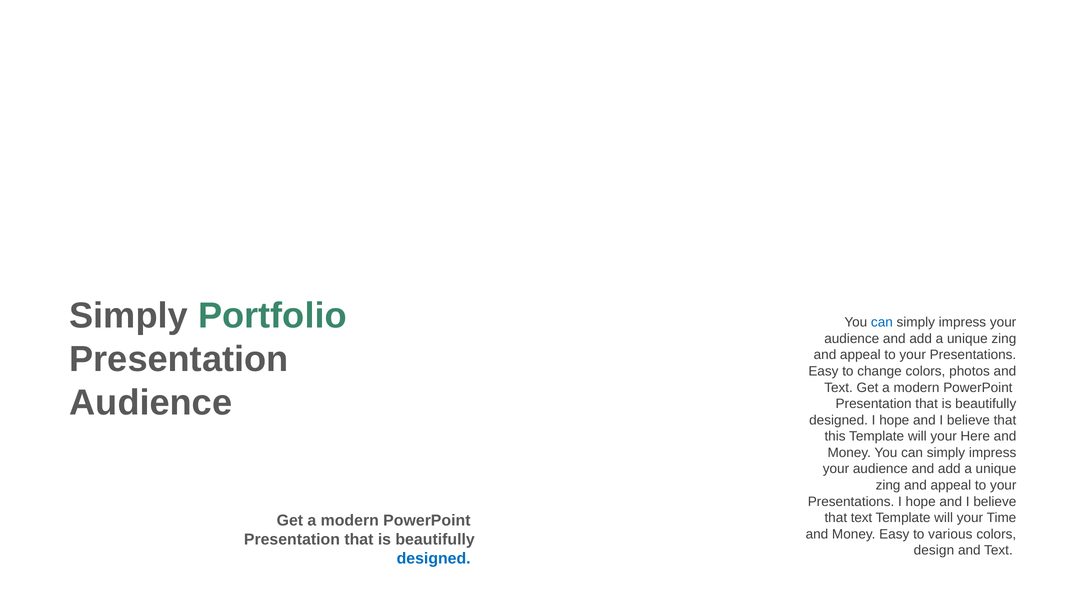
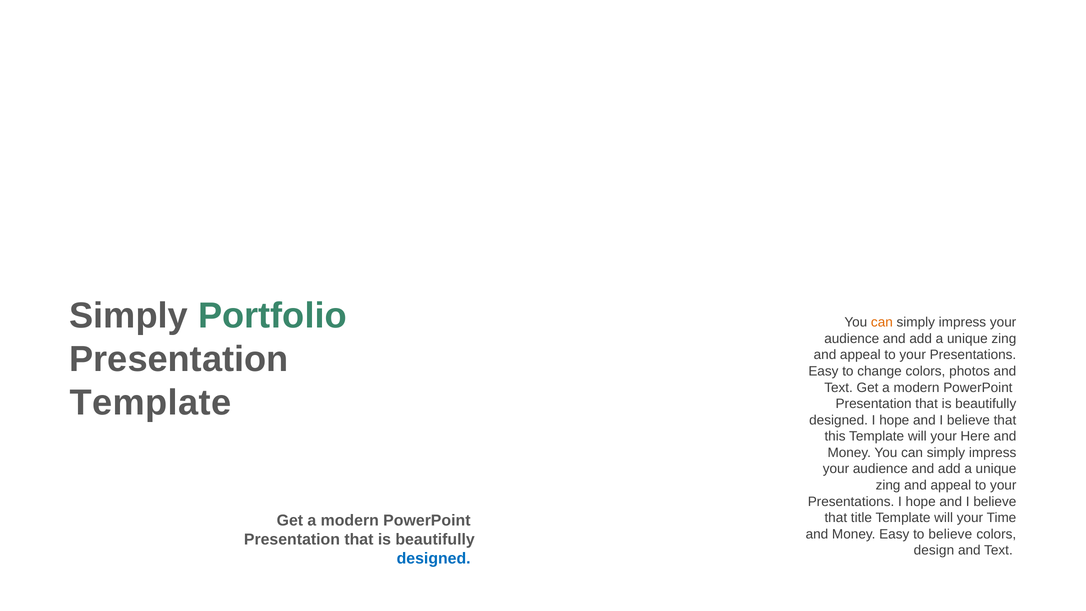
can colour: blue -> orange (882, 322)
Audience: Audience -> Template (151, 403)
that text: text -> title (861, 518)
to various: various -> believe (950, 534)
